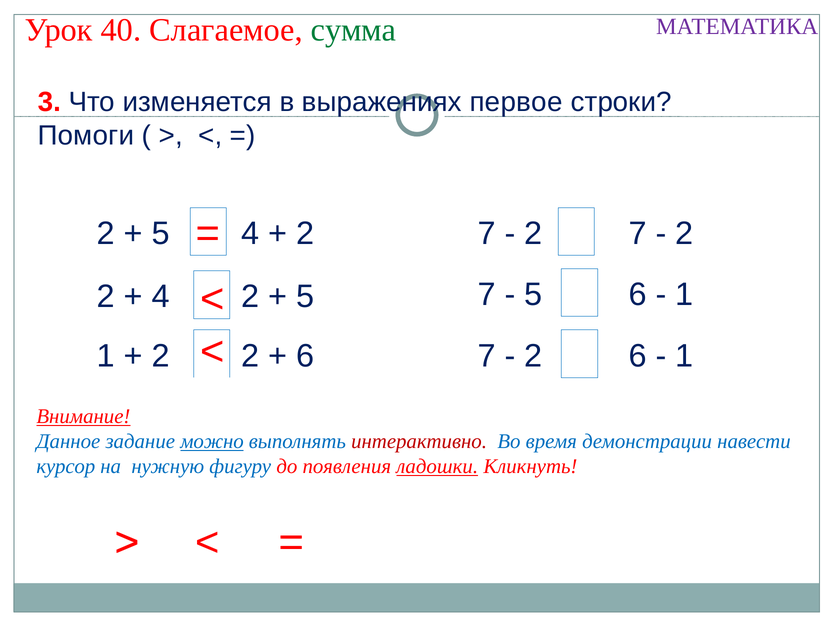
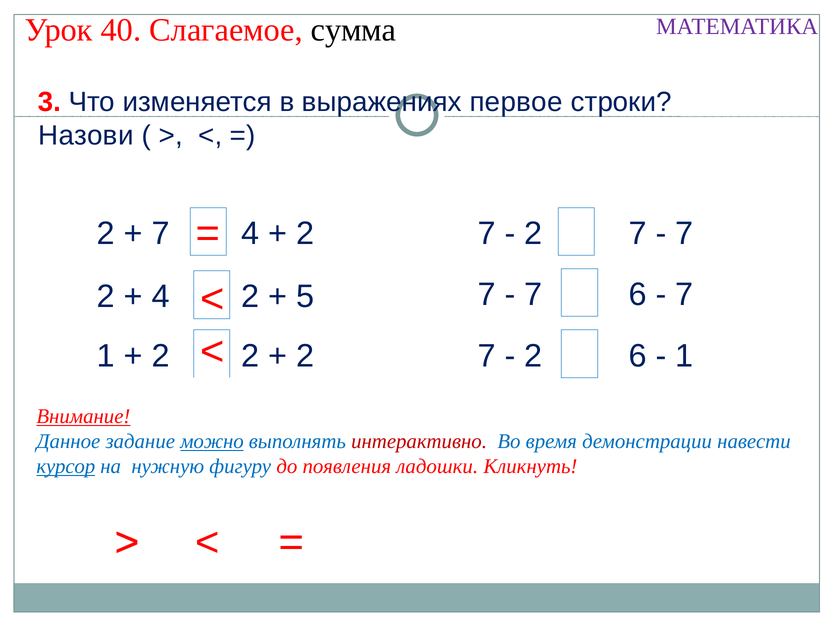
сумма colour: green -> black (353, 30)
Помоги: Помоги -> Назови (86, 135)
5: 5 -> 7 (161, 233)
2: 2 -> 7 (684, 233)
5: 5 -> 7 (533, 294)
1: 1 -> 7 (684, 294)
6: 6 -> 2 (305, 356)
курсор underline: none -> present (66, 466)
ладошки underline: present -> none (437, 466)
